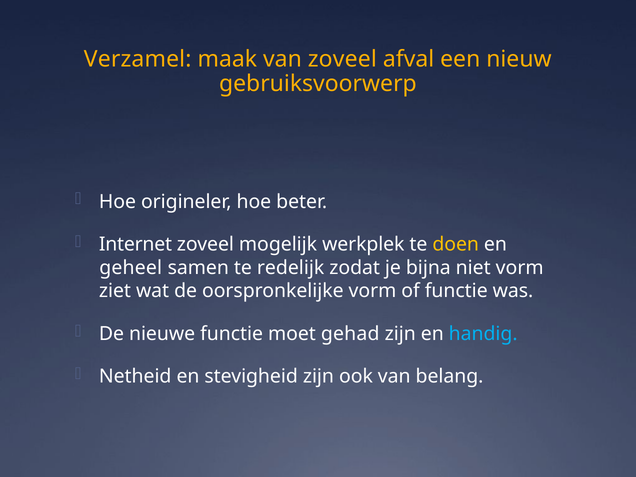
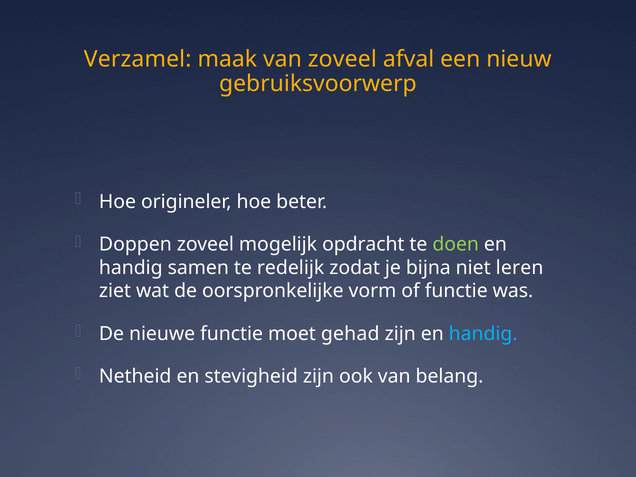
Internet: Internet -> Doppen (135, 244)
werkplek: werkplek -> opdracht (363, 244)
doen colour: yellow -> light green (456, 244)
geheel: geheel -> handig (131, 268)
niet vorm: vorm -> leren (520, 268)
